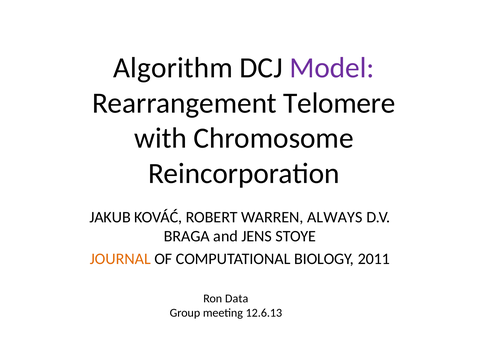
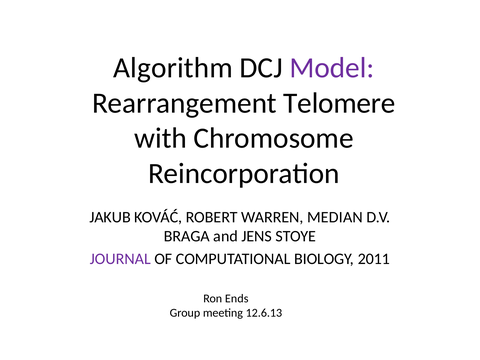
ALWAYS: ALWAYS -> MEDIAN (335, 217)
JOURNAL colour: orange -> purple (120, 259)
Data: Data -> Ends (237, 298)
